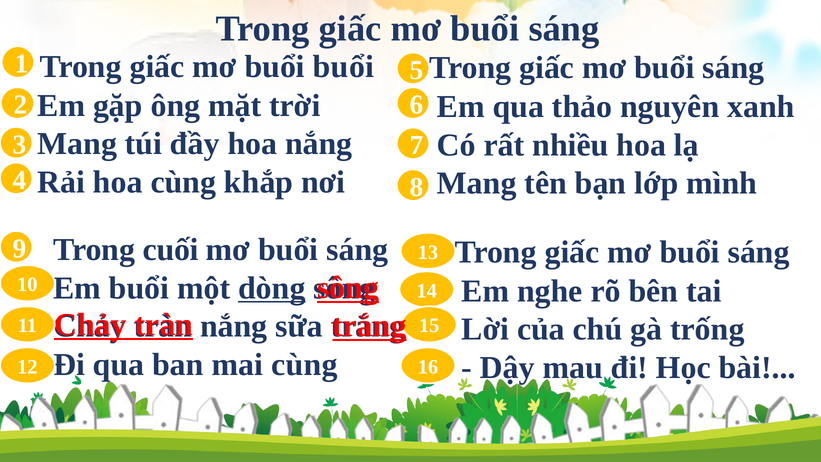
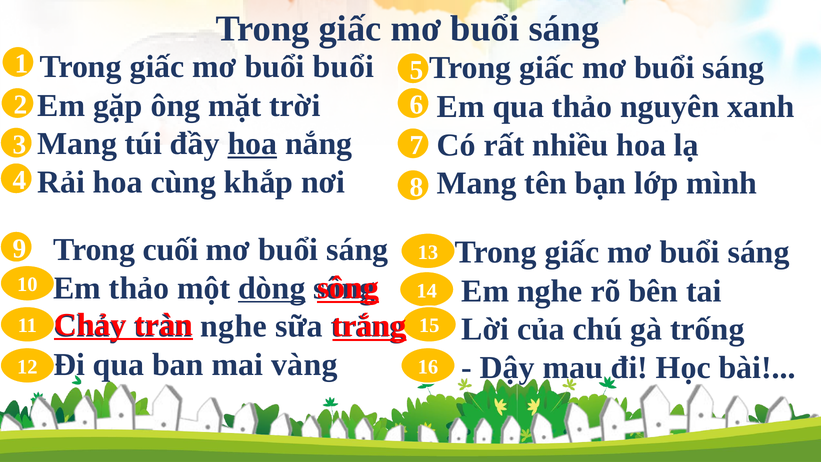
hoa underline: none -> present (252, 144)
Em buổi: buổi -> thảo (139, 288)
nắng: nắng -> nghe (234, 326)
mai cùng: cùng -> vàng (304, 365)
